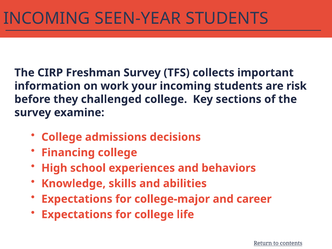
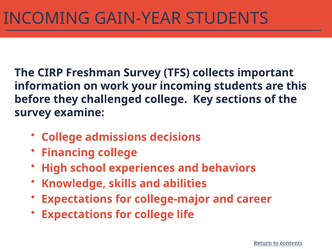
SEEN-YEAR: SEEN-YEAR -> GAIN-YEAR (138, 18)
risk: risk -> this (297, 86)
